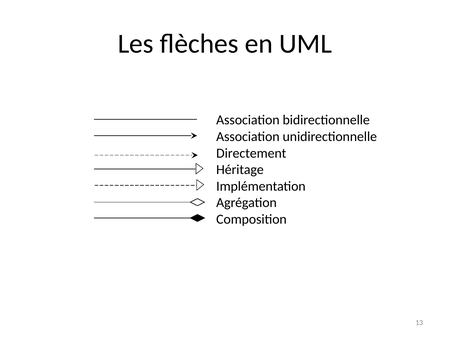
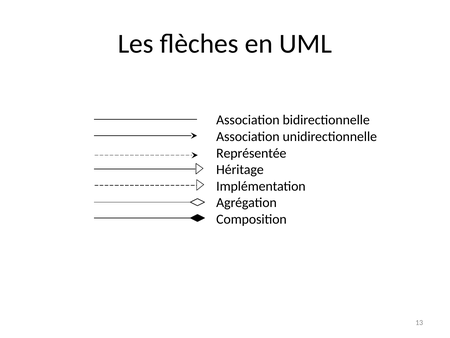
Directement: Directement -> Représentée (251, 153)
